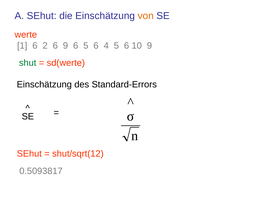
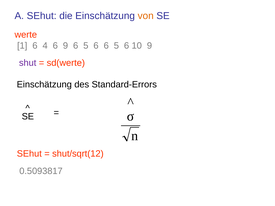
2: 2 -> 4 (45, 46)
6 4: 4 -> 6 (106, 46)
shut colour: green -> purple (28, 63)
